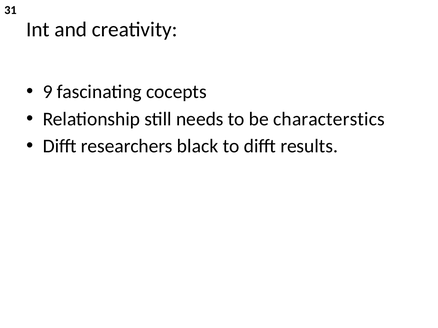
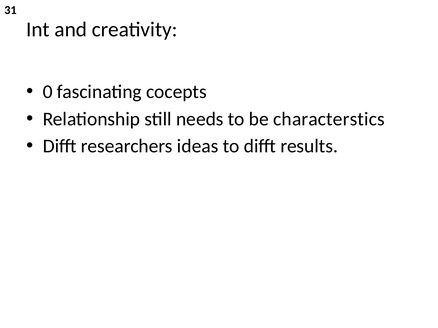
9: 9 -> 0 (48, 92)
black: black -> ideas (198, 146)
